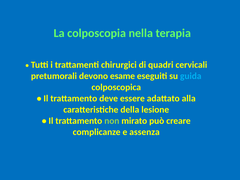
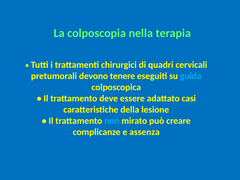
esame: esame -> tenere (123, 76)
alla: alla -> casi (189, 98)
non colour: light green -> light blue (112, 121)
